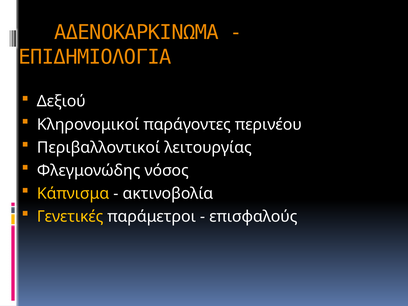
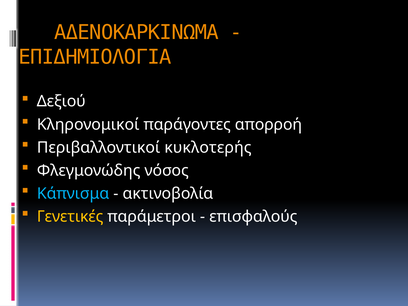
περινέου: περινέου -> απορροή (268, 124)
λειτουργίας: λειτουργίας -> κυκλοτερής (208, 147)
Κάπνισμα colour: yellow -> light blue (73, 193)
